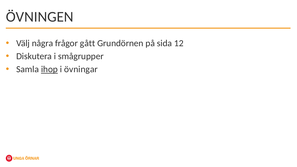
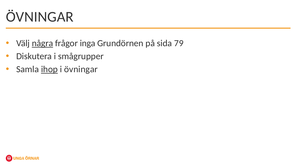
ÖVNINGEN: ÖVNINGEN -> ÖVNINGAR (40, 17)
några underline: none -> present (42, 43)
gått: gått -> inga (88, 43)
12: 12 -> 79 (179, 43)
